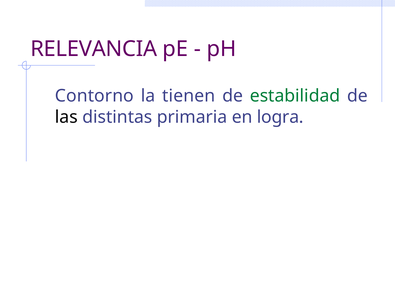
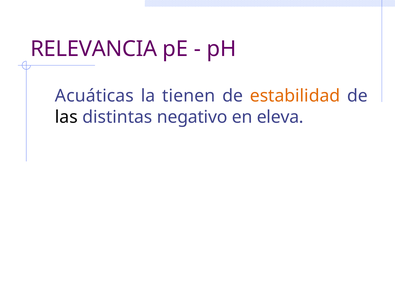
Contorno: Contorno -> Acuáticas (94, 96)
estabilidad colour: green -> orange (295, 96)
primaria: primaria -> negativo (192, 117)
logra: logra -> eleva (280, 117)
